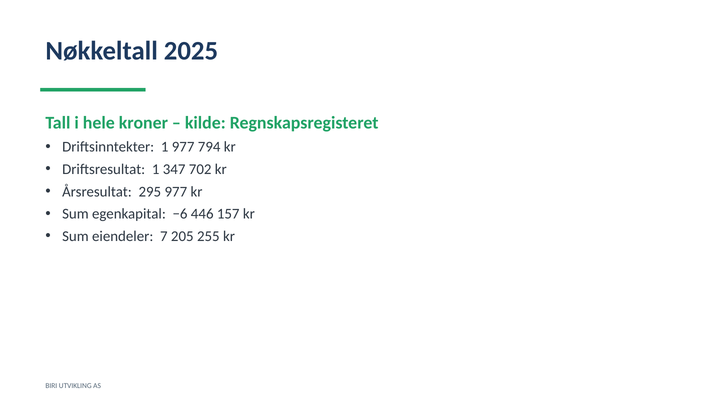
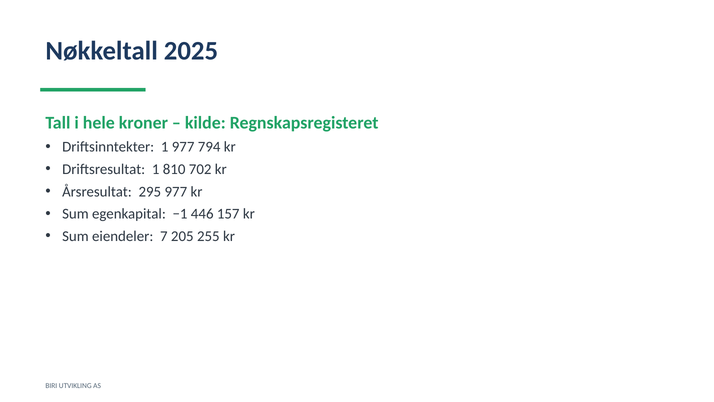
347: 347 -> 810 (174, 169)
−6: −6 -> −1 (180, 214)
